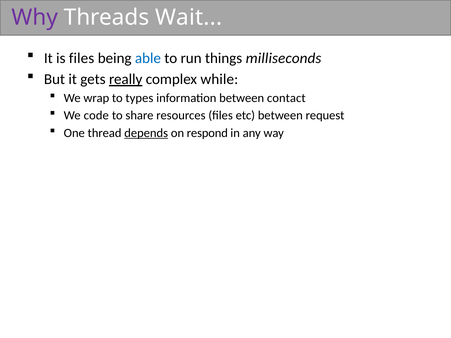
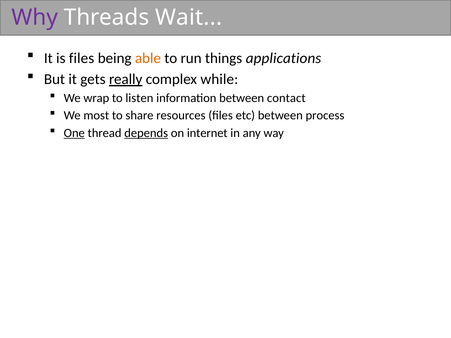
able colour: blue -> orange (148, 58)
milliseconds: milliseconds -> applications (284, 58)
types: types -> listen (139, 98)
code: code -> most (96, 116)
request: request -> process (325, 116)
One underline: none -> present (74, 133)
respond: respond -> internet (207, 133)
